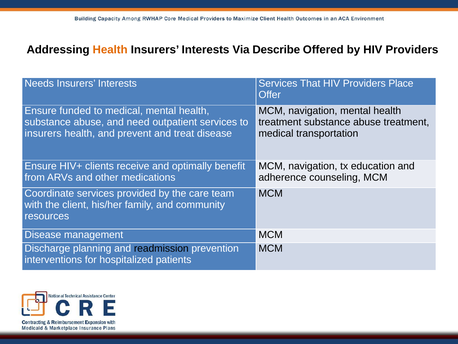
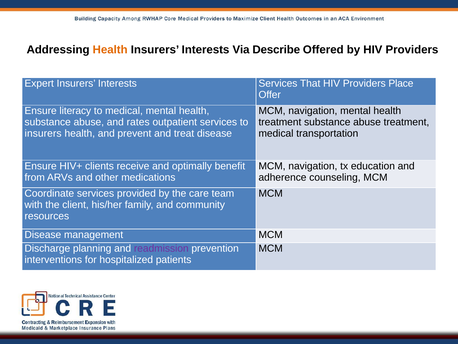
Needs: Needs -> Expert (39, 83)
funded: funded -> literacy (75, 111)
need: need -> rates (138, 122)
readmission colour: black -> purple (161, 248)
